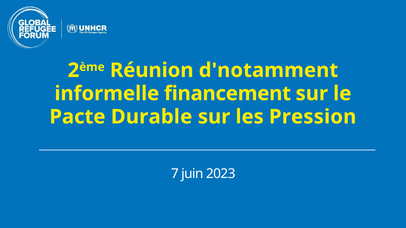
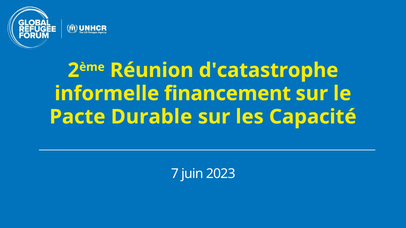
d'notamment: d'notamment -> d'catastrophe (269, 70)
Pression: Pression -> Capacité (313, 117)
